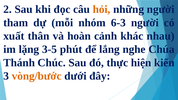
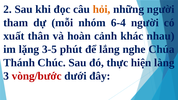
6-3: 6-3 -> 6-4 (118, 23)
kiến: kiến -> làng (164, 63)
vòng/bước colour: orange -> red (37, 76)
